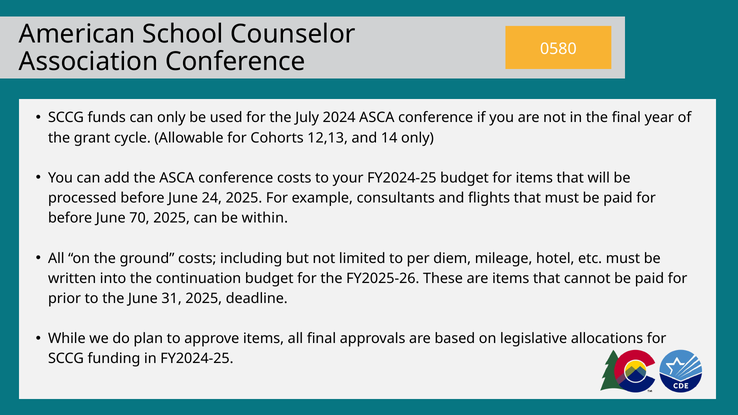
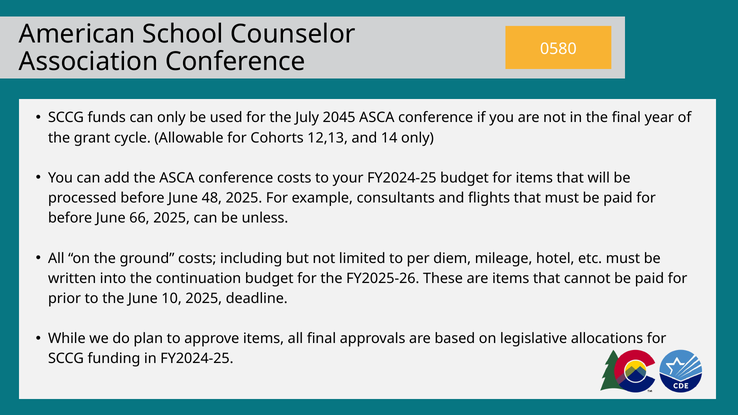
2024: 2024 -> 2045 (339, 118)
24: 24 -> 48 (212, 198)
70: 70 -> 66 (139, 218)
within: within -> unless (265, 218)
31: 31 -> 10 (172, 299)
